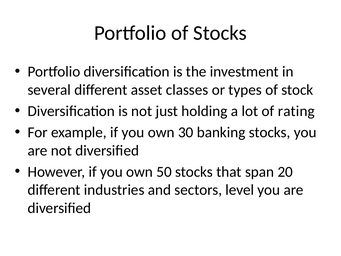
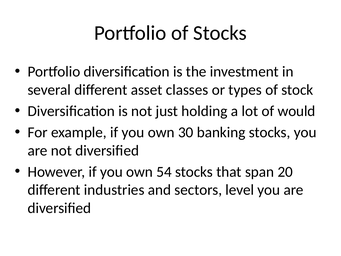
rating: rating -> would (296, 111)
50: 50 -> 54 (164, 172)
